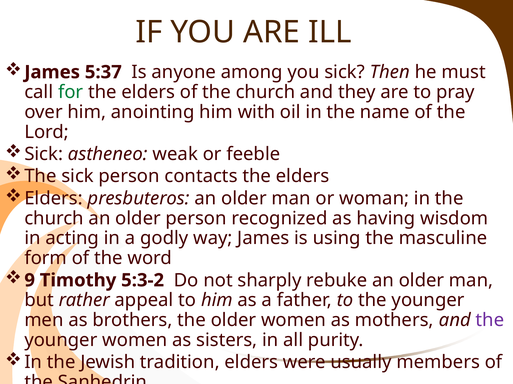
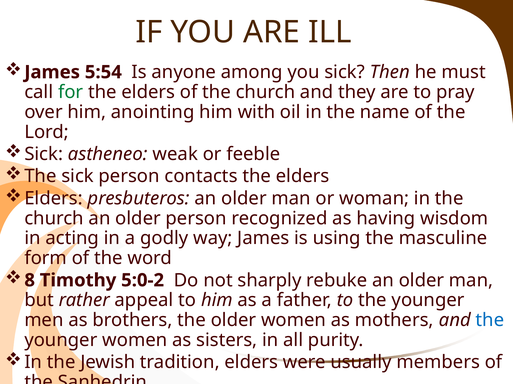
5:37: 5:37 -> 5:54 (103, 72)
9: 9 -> 8 (30, 281)
5:3-2: 5:3-2 -> 5:0-2 (143, 281)
the colour: purple -> blue (490, 321)
